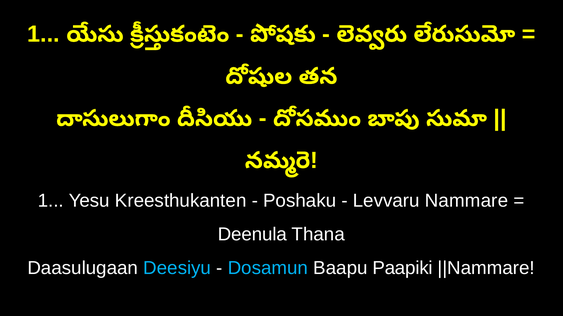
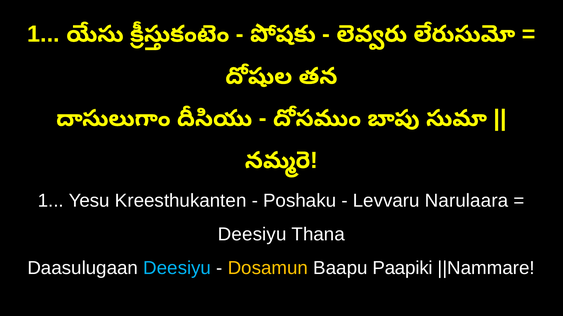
Nammare: Nammare -> Narulaara (466, 201)
Deenula: Deenula -> Deesiyu (252, 235)
Dosamun colour: light blue -> yellow (268, 269)
